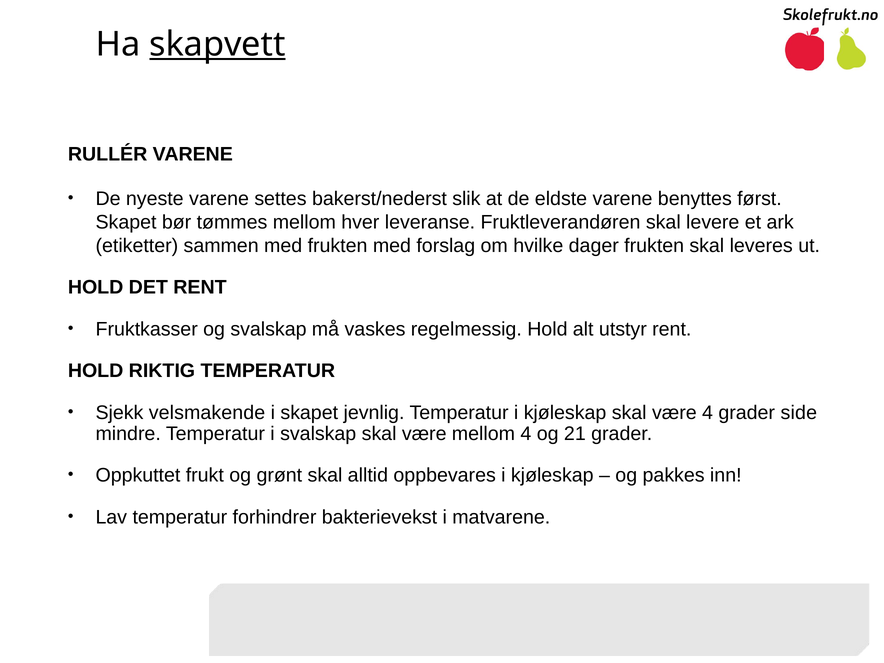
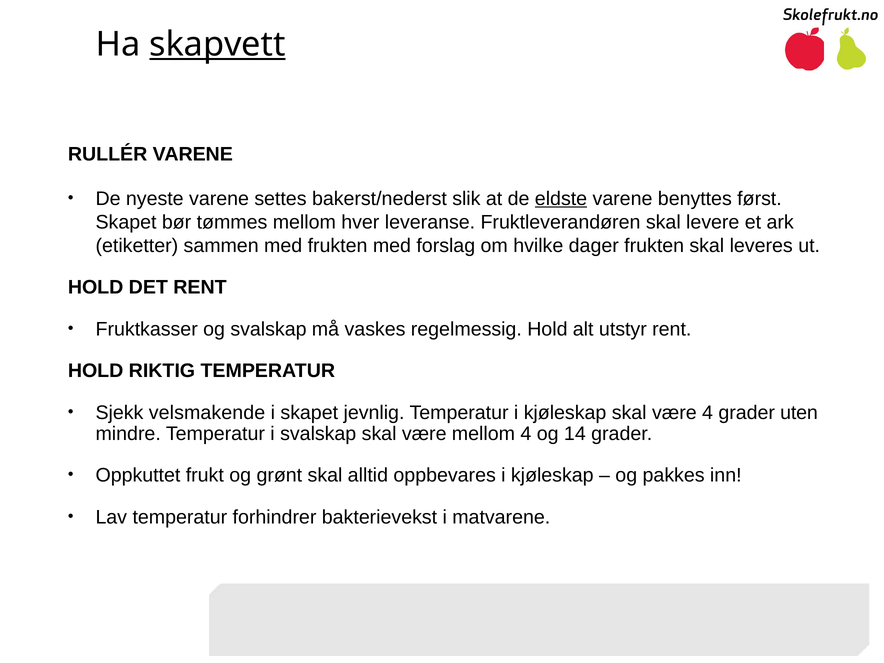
eldste underline: none -> present (561, 199)
side: side -> uten (799, 413)
21: 21 -> 14 (575, 434)
